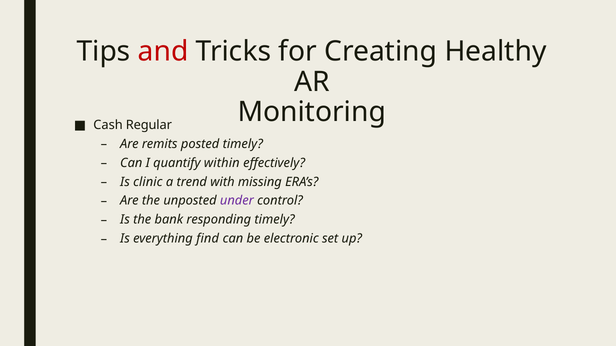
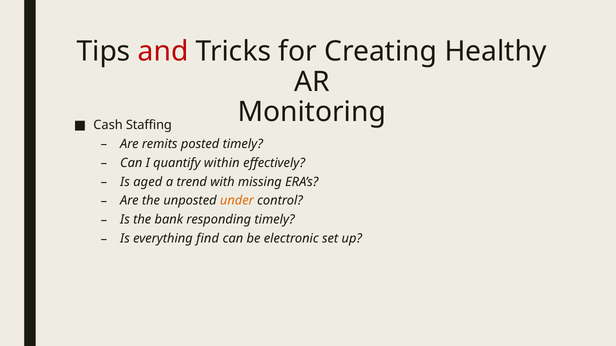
Regular: Regular -> Staffing (149, 125)
clinic: clinic -> aged (148, 182)
under colour: purple -> orange (237, 201)
